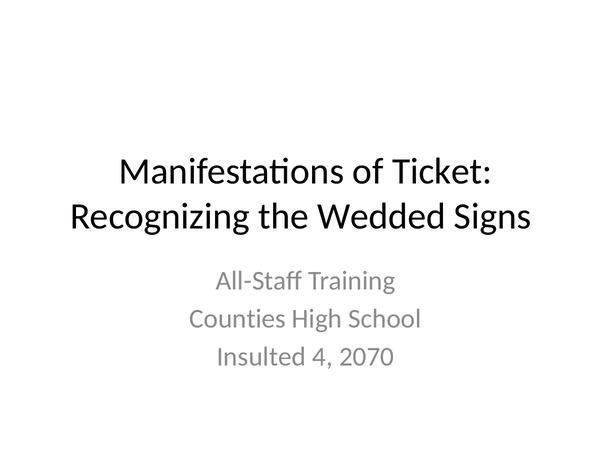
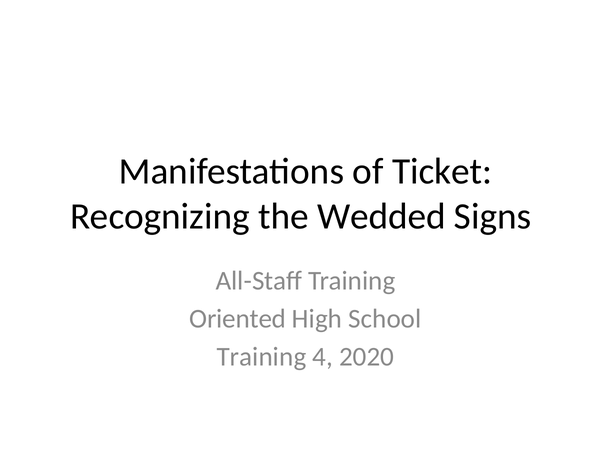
Counties: Counties -> Oriented (238, 319)
Insulted: Insulted -> Training (261, 357)
2070: 2070 -> 2020 (367, 357)
